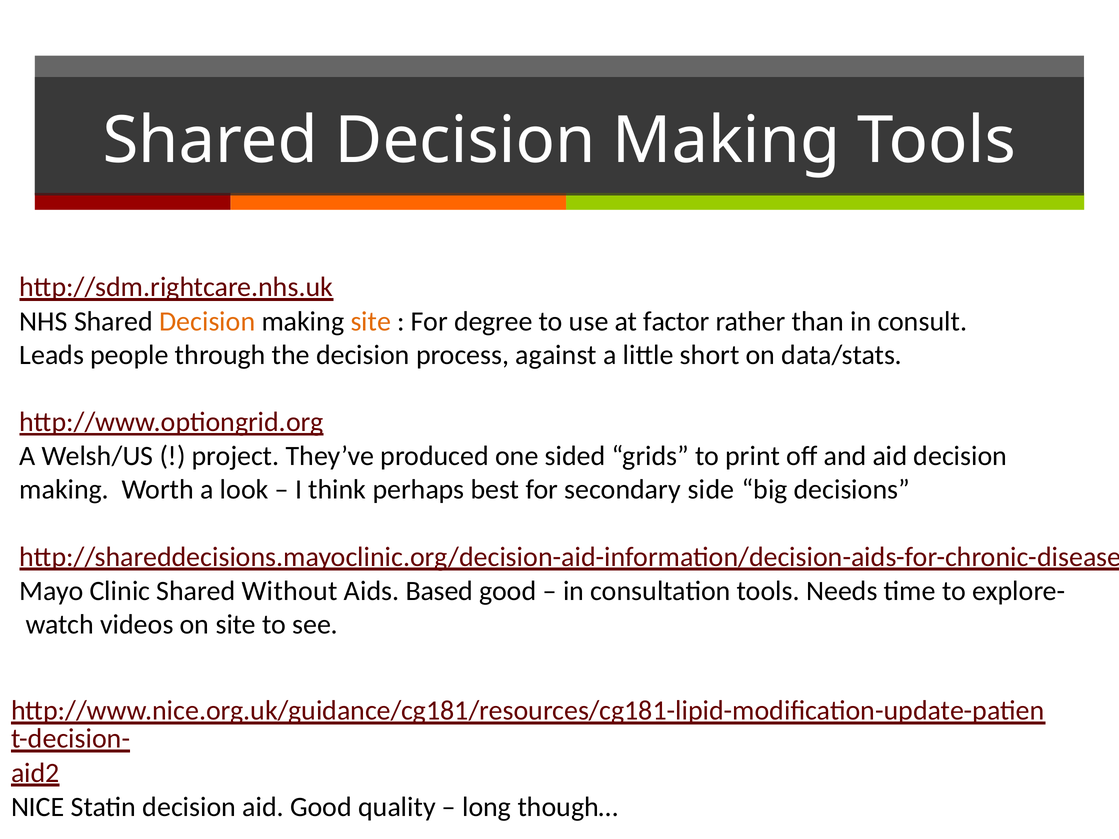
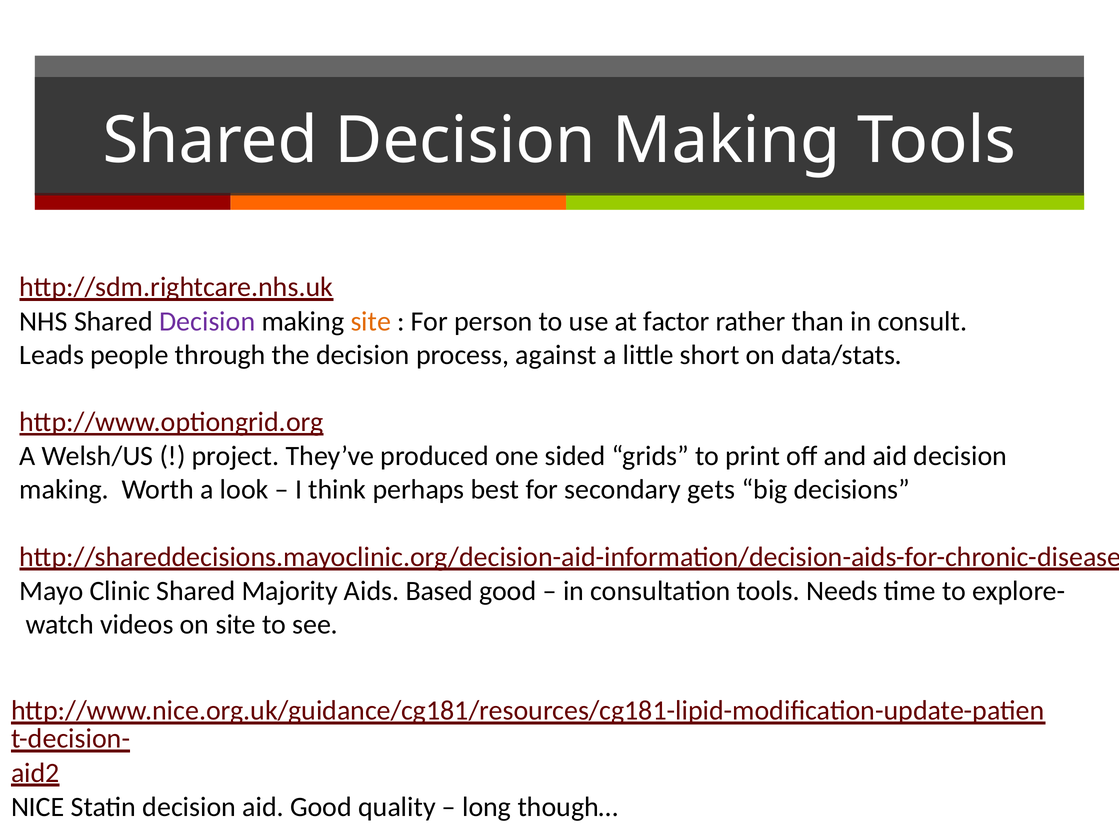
Decision colour: orange -> purple (207, 321)
degree: degree -> person (493, 321)
side: side -> gets (711, 490)
Without: Without -> Majority (290, 591)
